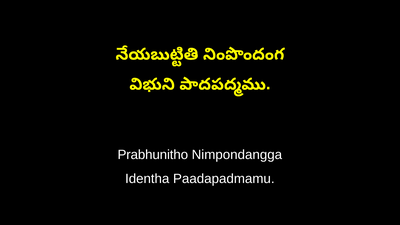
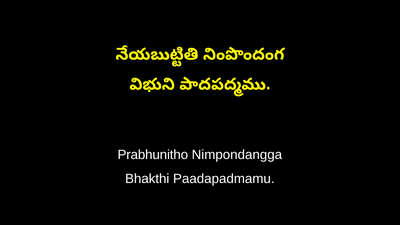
Identha: Identha -> Bhakthi (147, 179)
